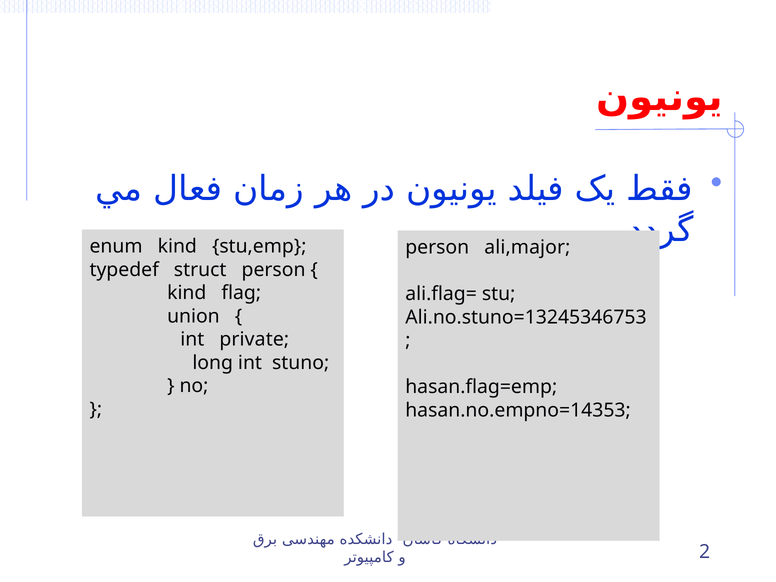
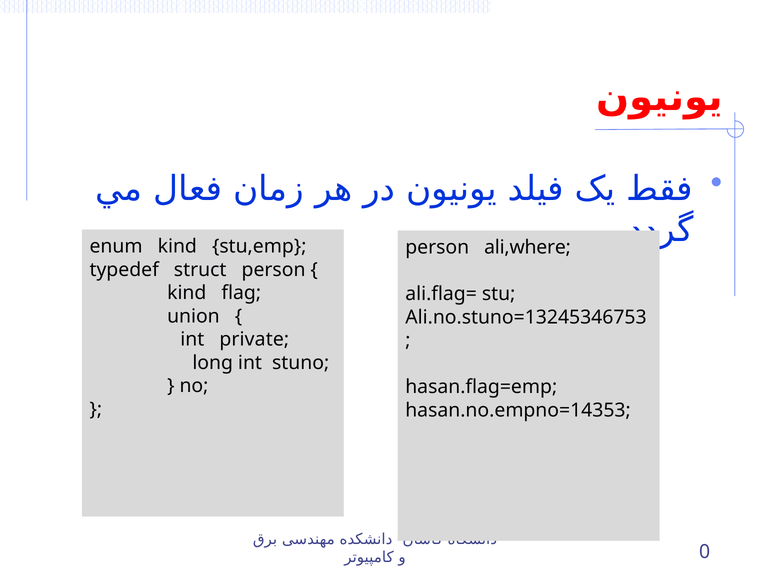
ali,major: ali,major -> ali,where (528, 247)
2: 2 -> 0 (705, 552)
